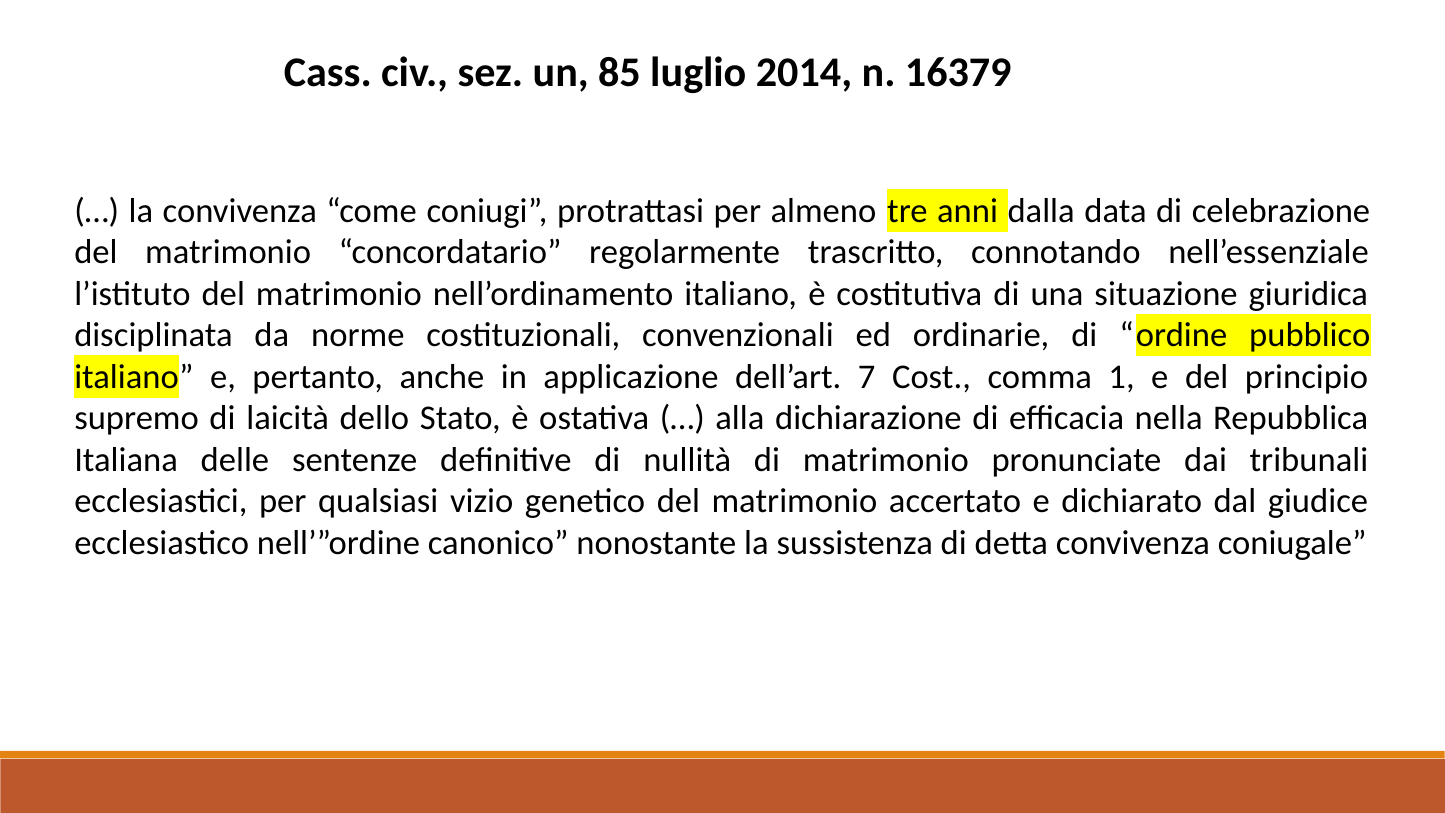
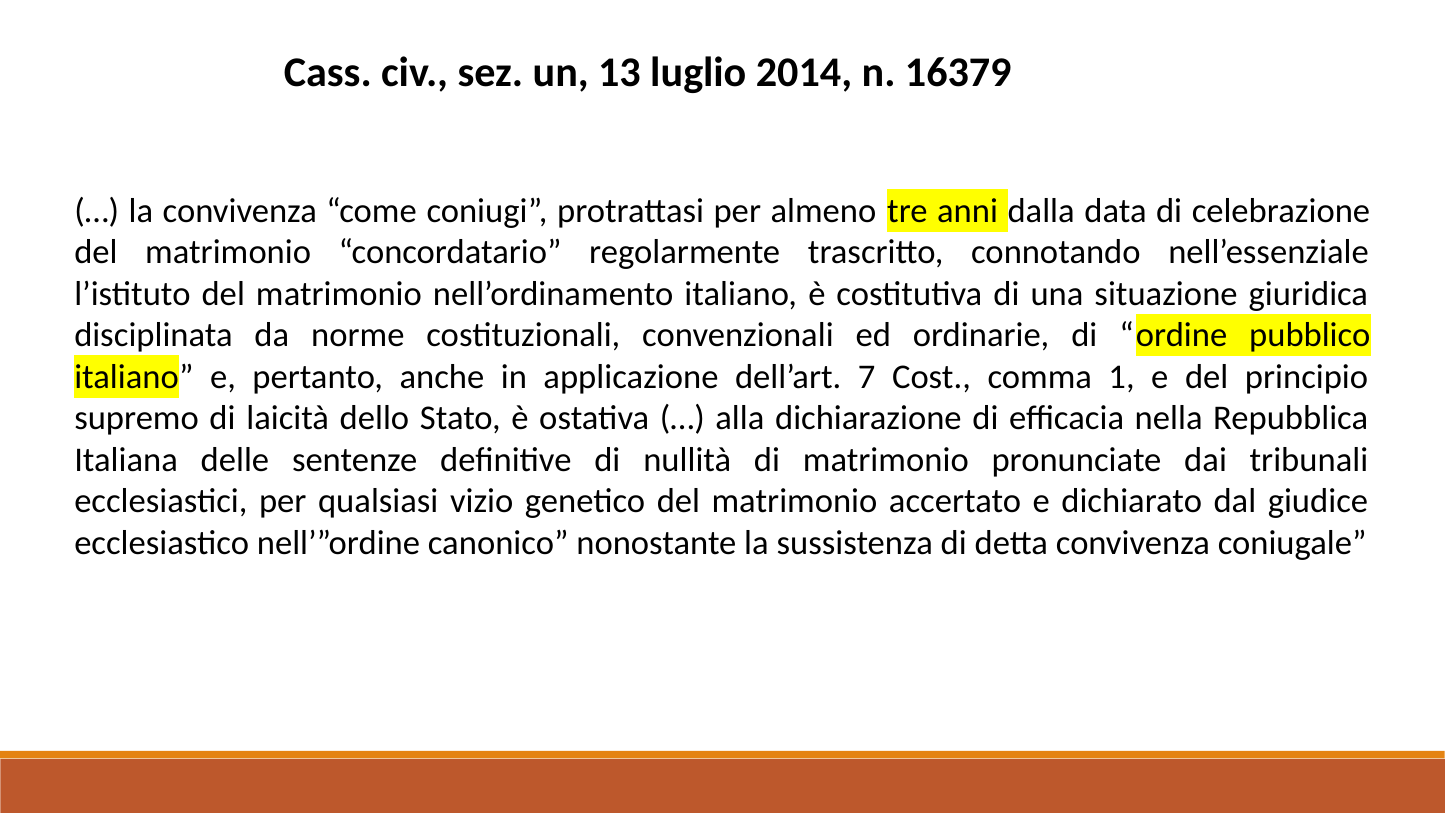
85: 85 -> 13 (619, 73)
